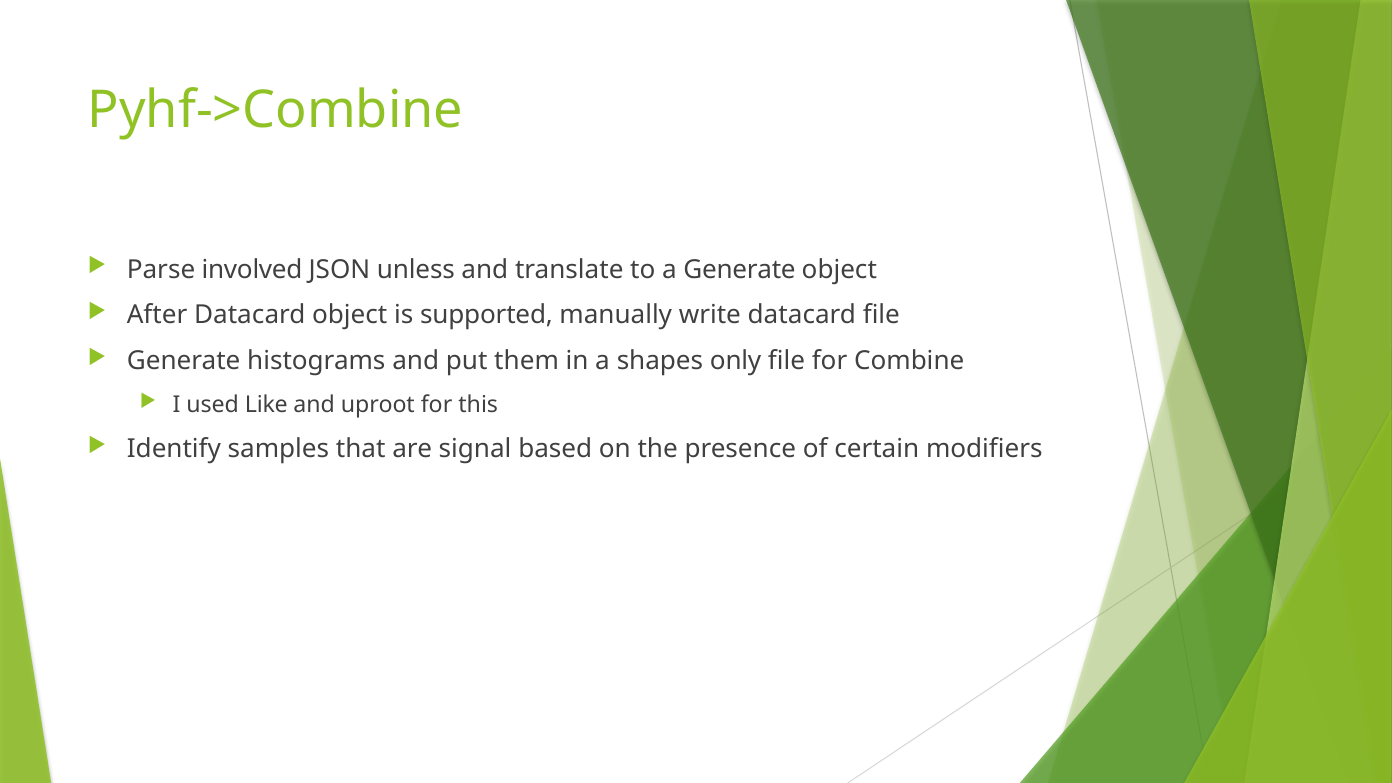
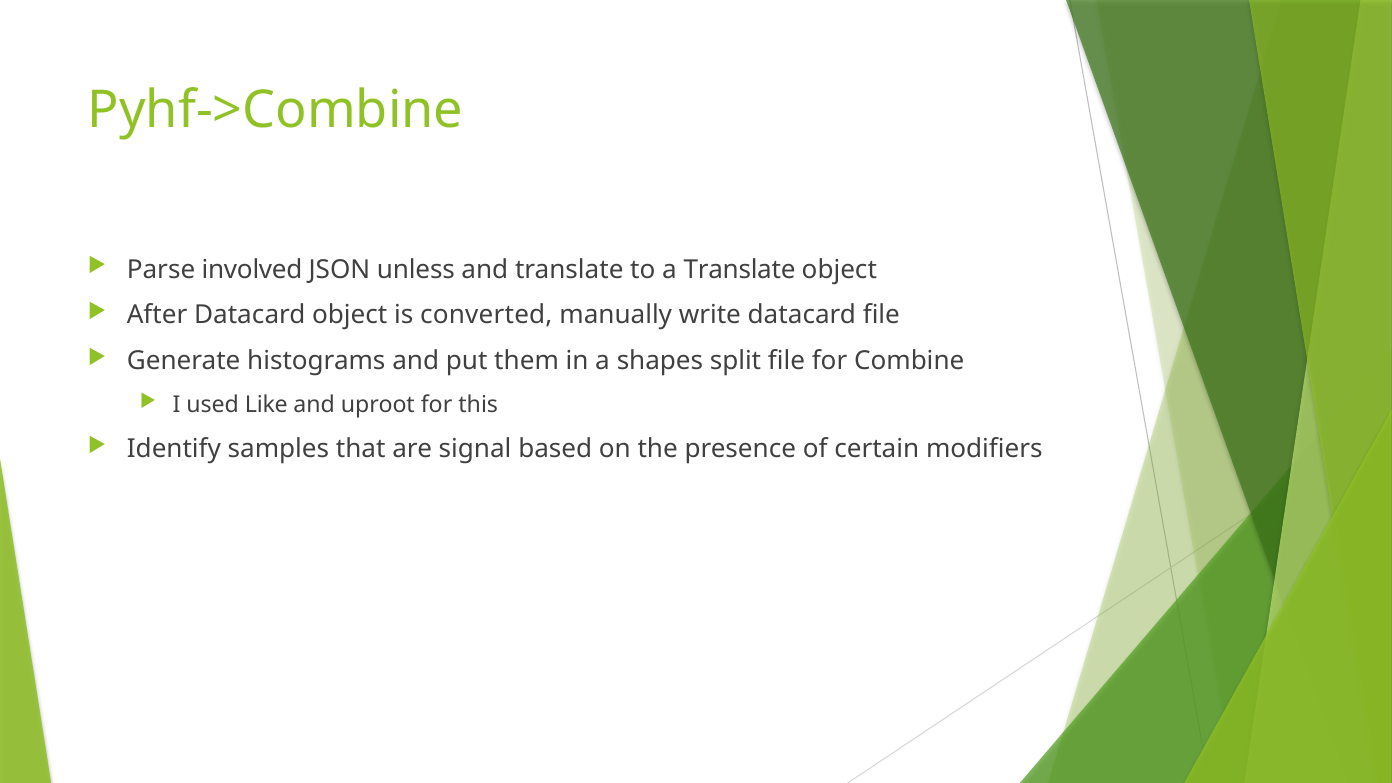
a Generate: Generate -> Translate (739, 269)
supported: supported -> converted (486, 315)
only: only -> split (736, 361)
